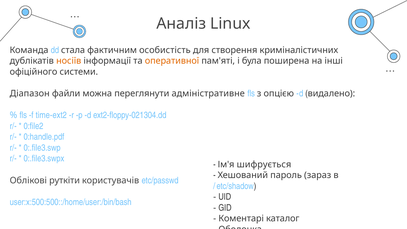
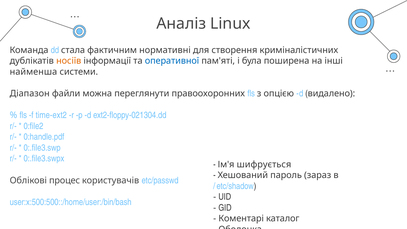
особистість: особистість -> нормативні (165, 50)
оперативної colour: orange -> blue (172, 61)
офіційного: офіційного -> найменша (33, 72)
адміністративне: адміністративне -> правоохоронних (208, 94)
руткіти: руткіти -> процес (65, 180)
